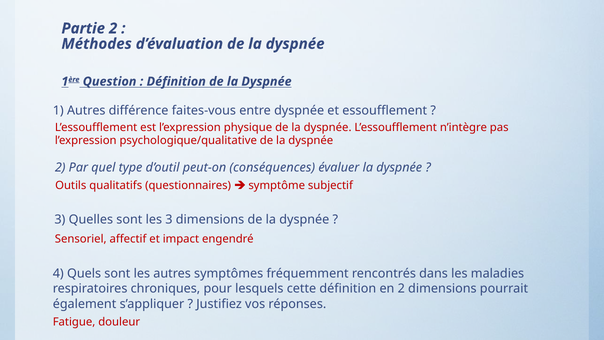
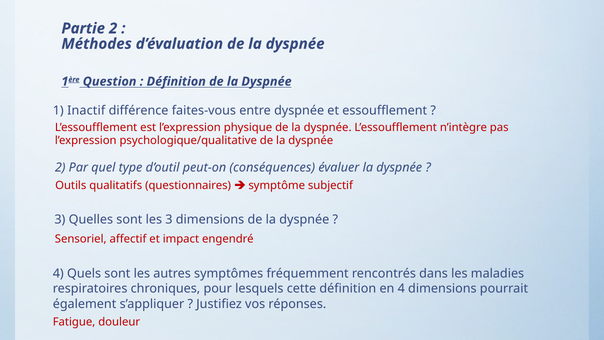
1 Autres: Autres -> Inactif (86, 110)
en 2: 2 -> 4 (401, 289)
